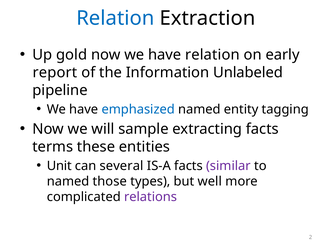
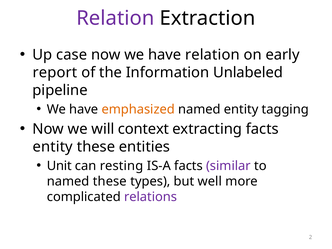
Relation colour: blue -> purple (115, 18)
gold: gold -> case (72, 55)
emphasized colour: blue -> orange (138, 109)
sample: sample -> context (143, 129)
terms: terms -> entity (53, 147)
several: several -> resting (122, 166)
named those: those -> these (110, 181)
